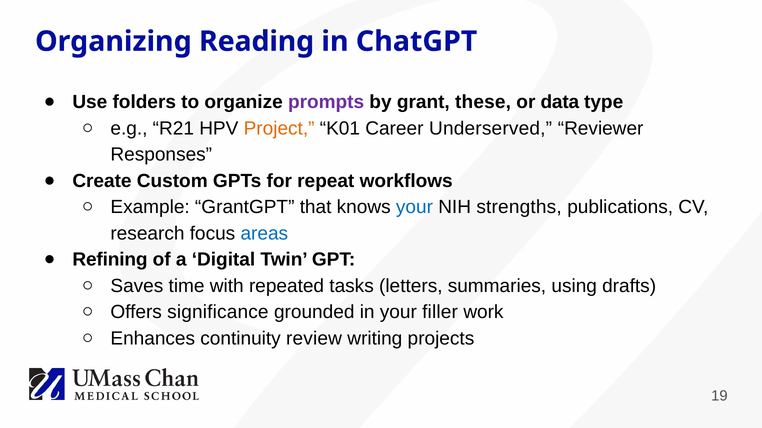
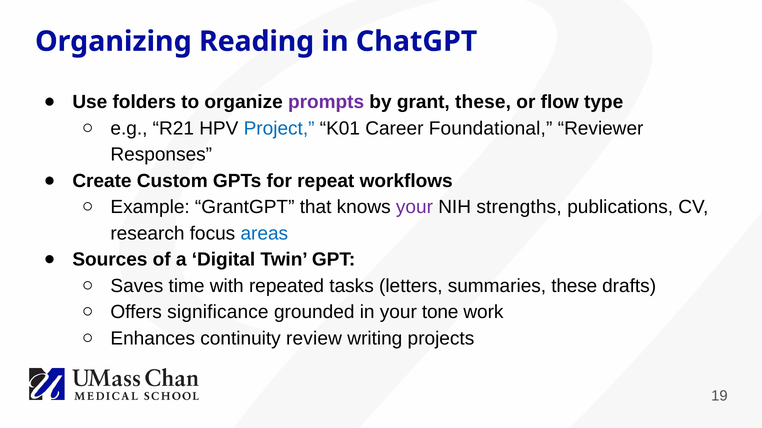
data: data -> flow (560, 102)
Project colour: orange -> blue (279, 129)
Underserved: Underserved -> Foundational (491, 129)
your colour: blue -> purple (414, 207)
Refining: Refining -> Sources (110, 260)
summaries using: using -> these (574, 286)
filler: filler -> tone (440, 313)
